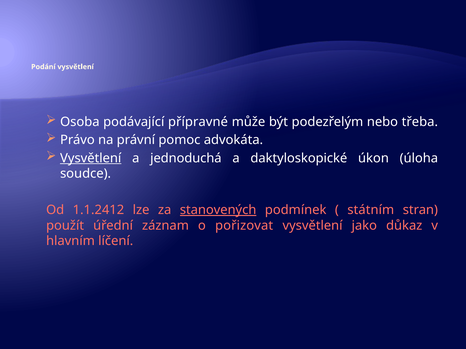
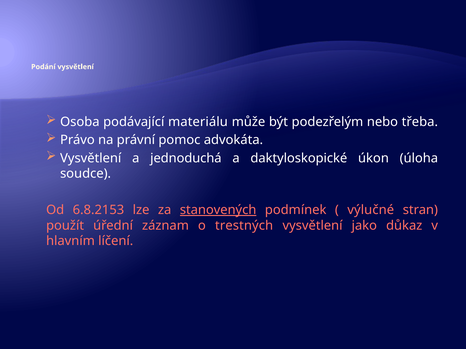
přípravné: přípravné -> materiálu (198, 122)
Vysvětlení underline: present -> none (91, 158)
1.1.2412: 1.1.2412 -> 6.8.2153 (98, 210)
státním: státním -> výlučné (371, 210)
pořizovat: pořizovat -> trestných (244, 226)
